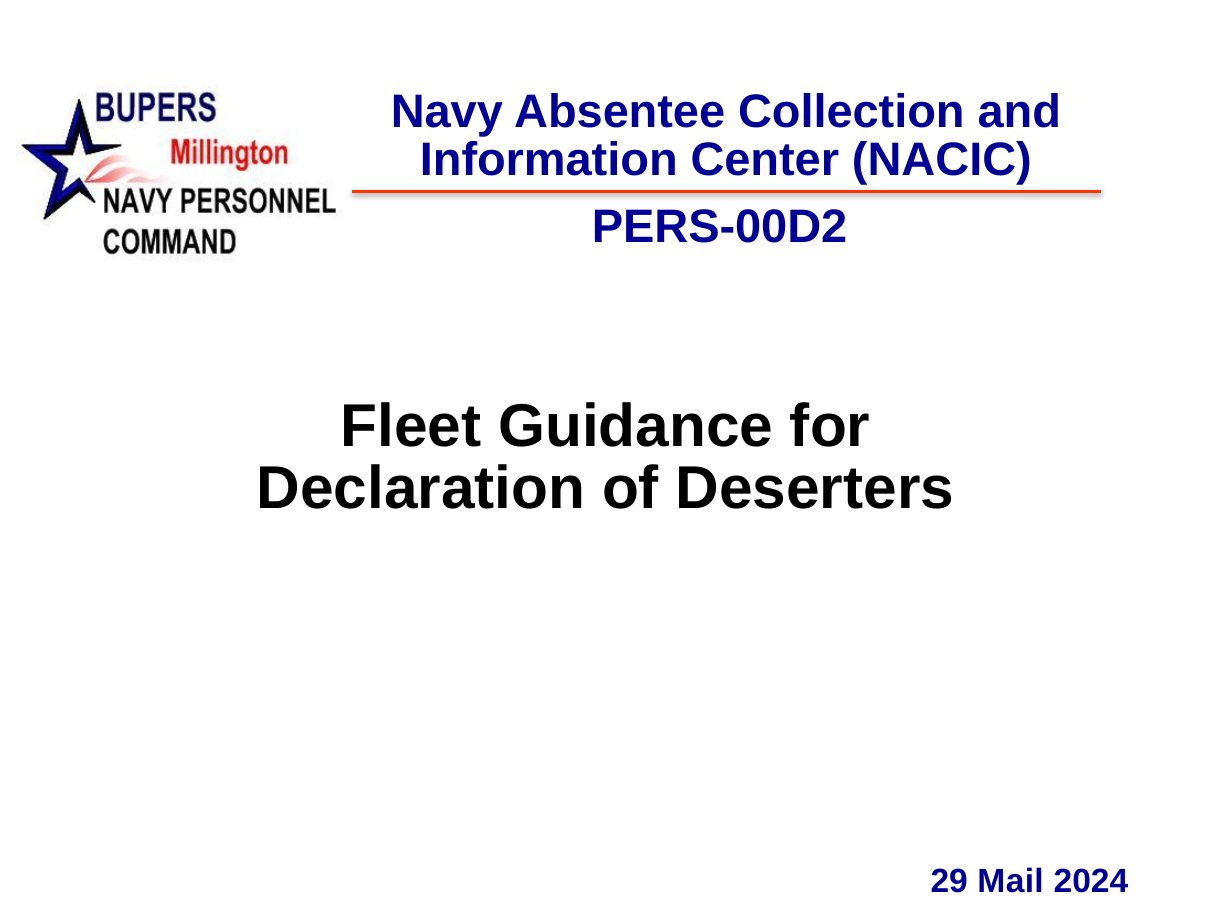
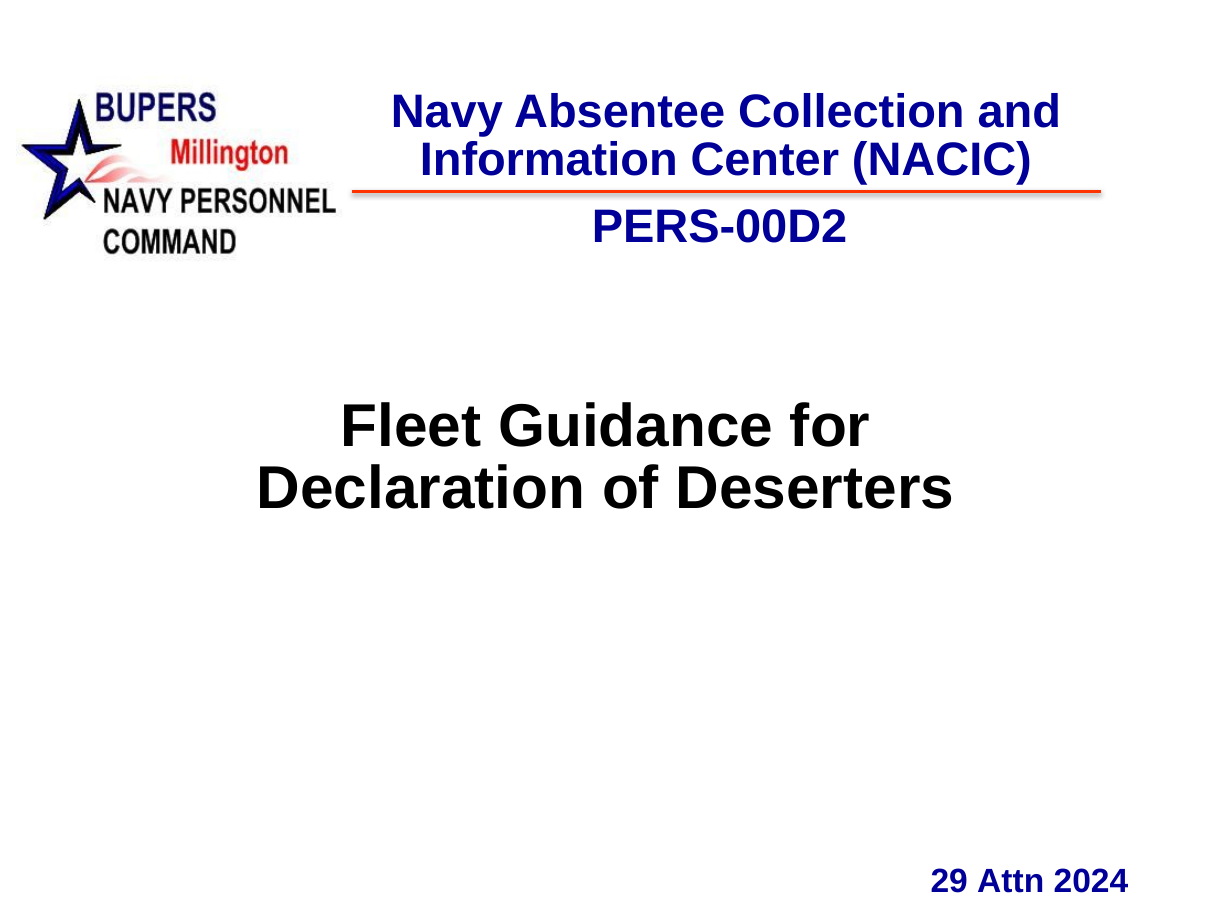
Mail: Mail -> Attn (1011, 882)
